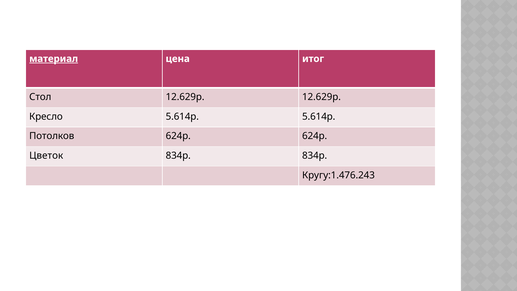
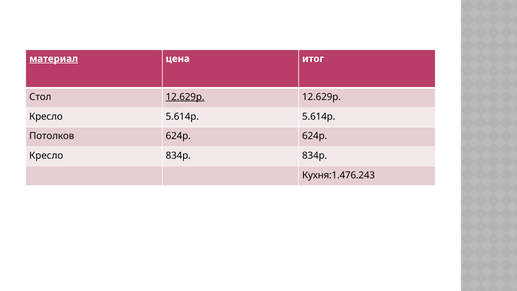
12.629р underline: none -> present (185, 97)
Цветок: Цветок -> Кресло (46, 156)
Кругу:1.476.243: Кругу:1.476.243 -> Кухня:1.476.243 (339, 175)
